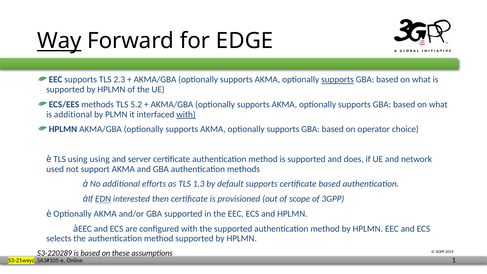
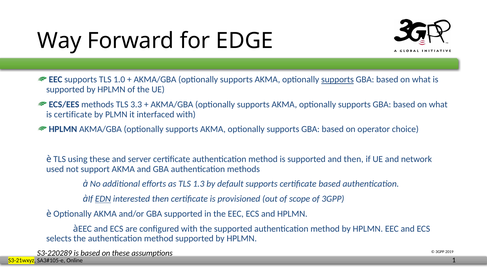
Way underline: present -> none (59, 41)
2.3: 2.3 -> 1.0 (119, 80)
5.2: 5.2 -> 3.3 (136, 104)
is additional: additional -> certificate (73, 114)
with underline: present -> none (186, 114)
using using: using -> these (100, 159)
and does: does -> then (354, 159)
